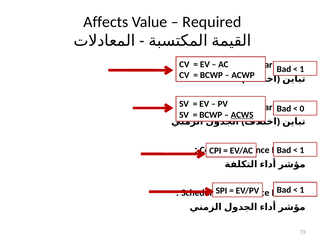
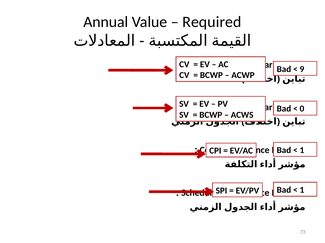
Affects: Affects -> Annual (106, 22)
1: 1 -> 9 (302, 69)
ACWS underline: present -> none (242, 115)
